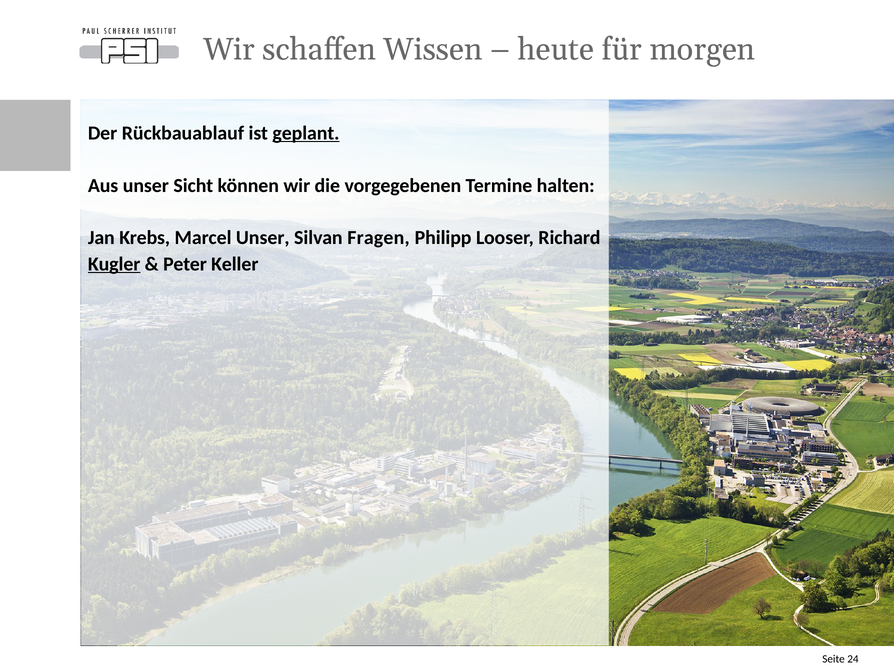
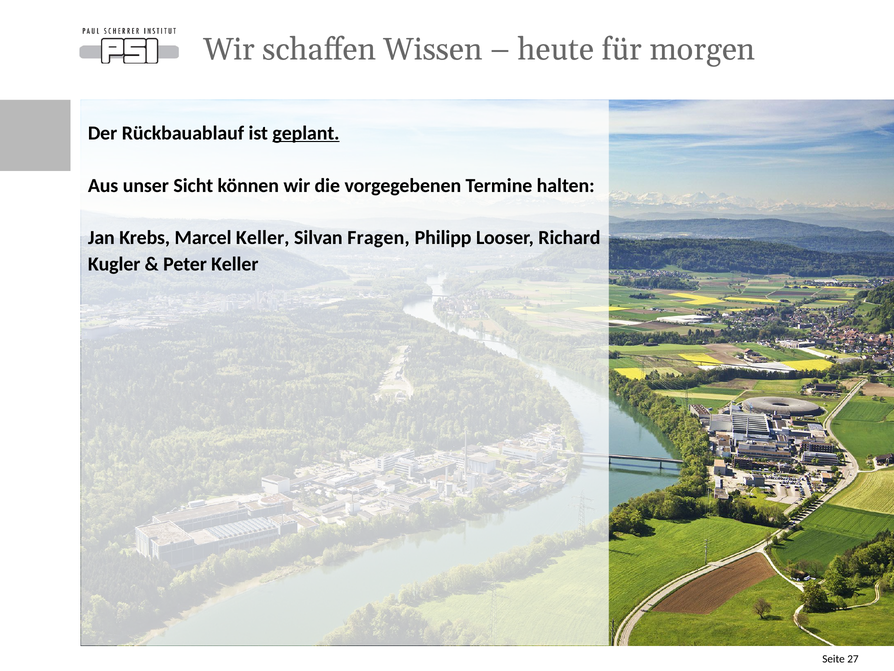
Marcel Unser: Unser -> Keller (263, 238)
Kugler underline: present -> none (114, 264)
24: 24 -> 27 (853, 659)
